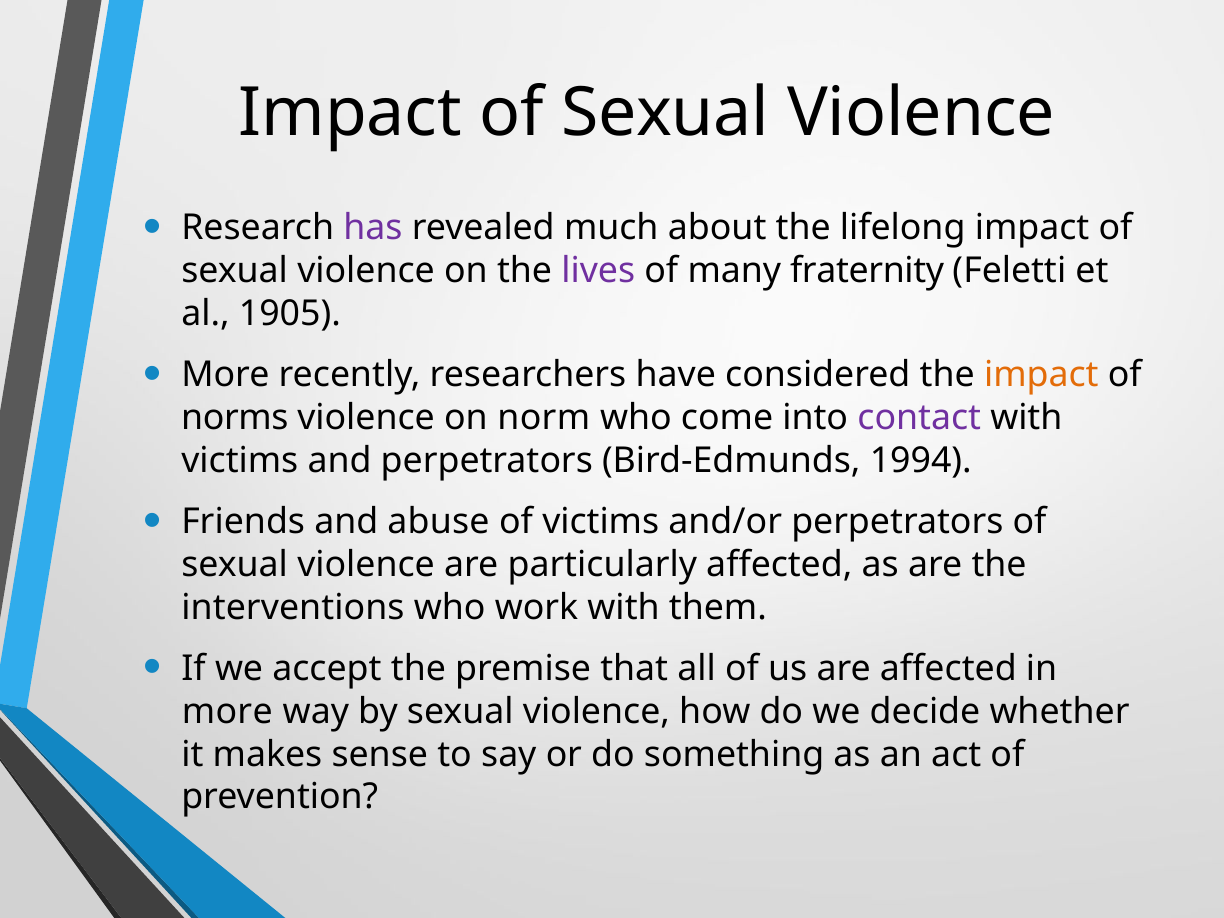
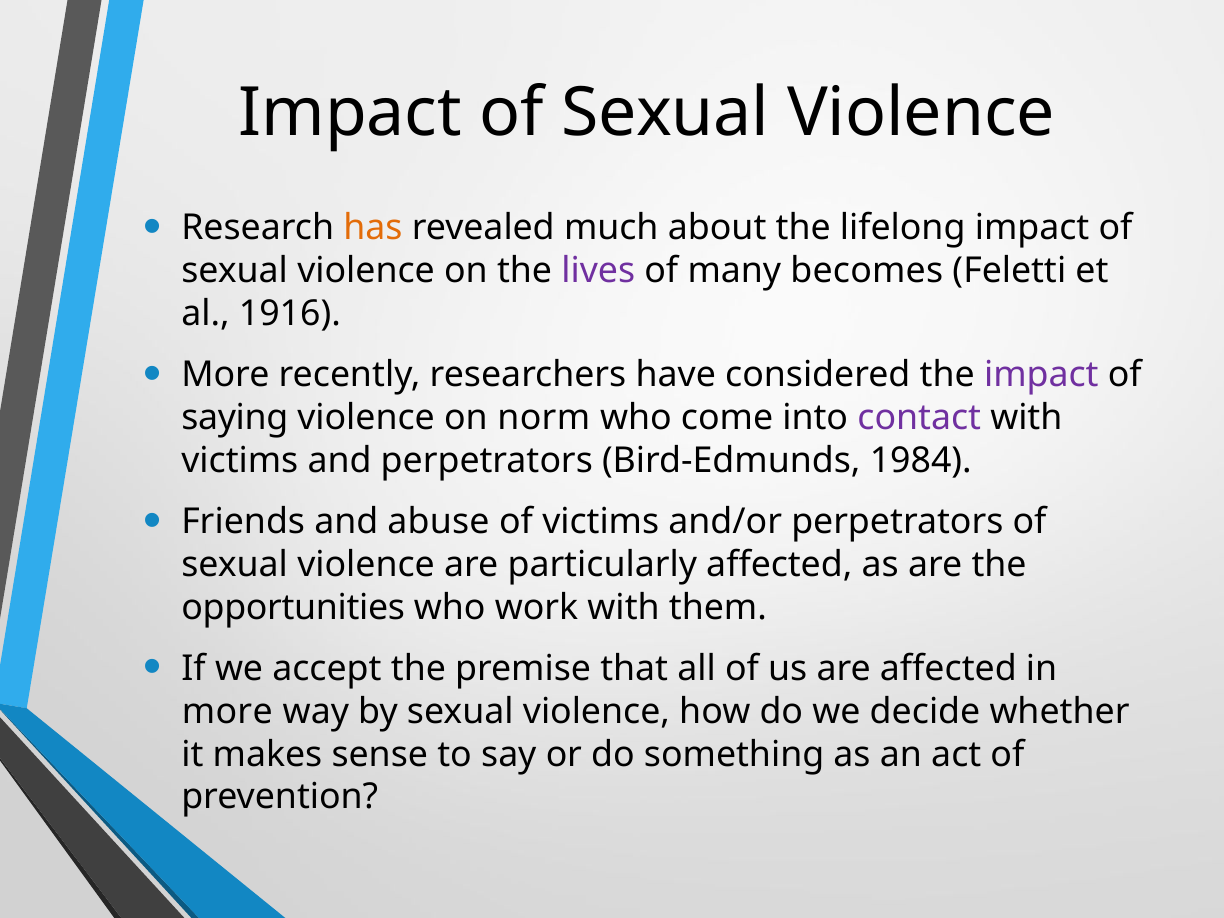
has colour: purple -> orange (373, 228)
fraternity: fraternity -> becomes (867, 271)
1905: 1905 -> 1916 (290, 314)
impact colour: orange -> purple (1041, 375)
norms: norms -> saying (235, 418)
1994: 1994 -> 1984 (921, 460)
interventions: interventions -> opportunities (293, 607)
